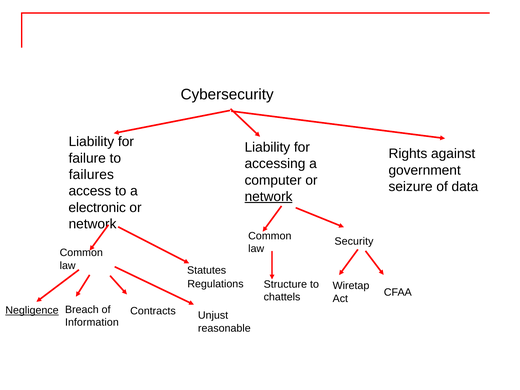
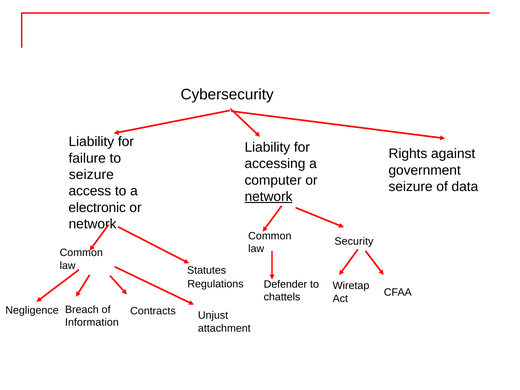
failures: failures -> seizure (91, 175)
Structure: Structure -> Defender (285, 284)
Negligence underline: present -> none (32, 310)
reasonable: reasonable -> attachment (224, 328)
